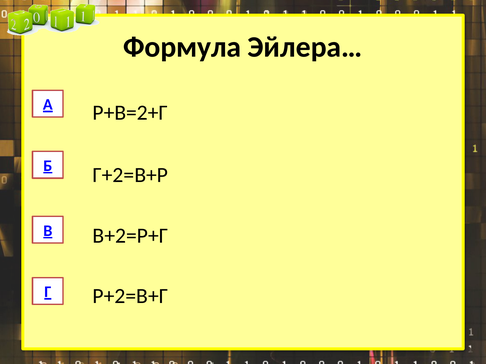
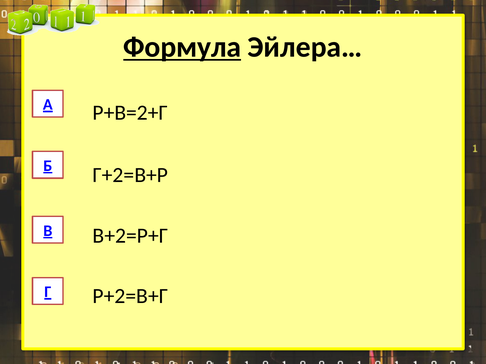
Формула underline: none -> present (182, 47)
